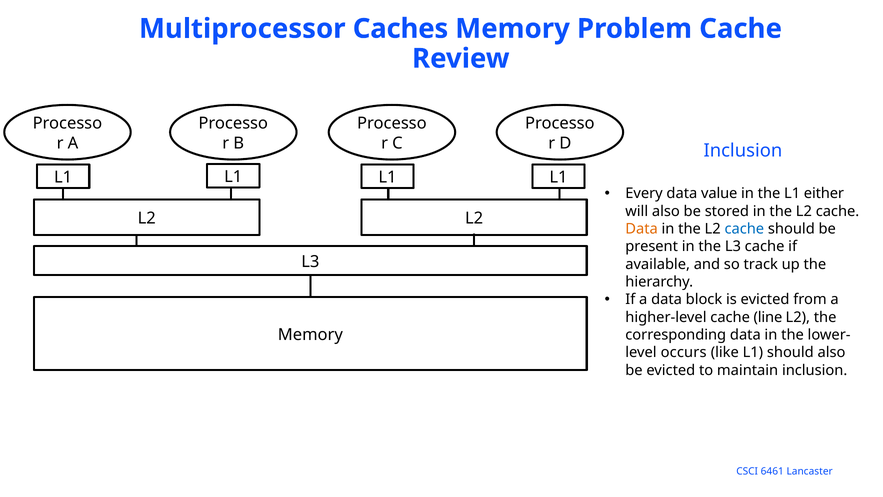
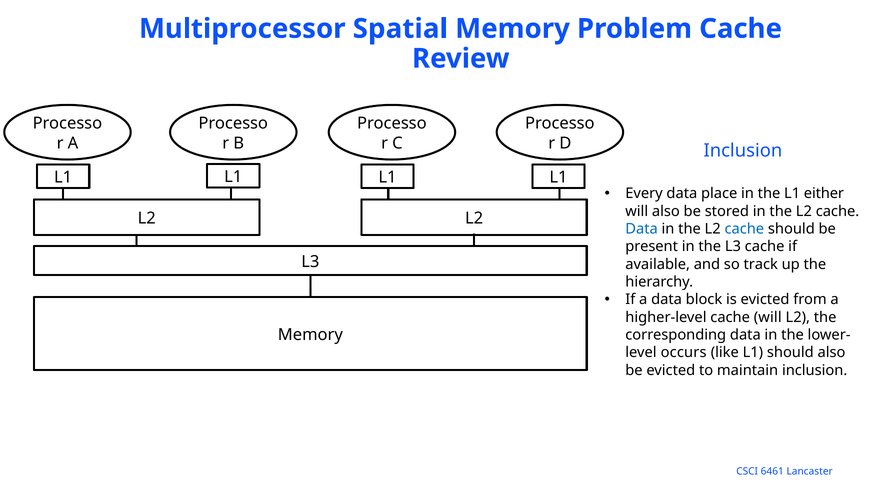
Caches: Caches -> Spatial (400, 29)
value: value -> place (719, 193)
Data colour: orange -> blue (642, 229)
cache line: line -> will (768, 317)
